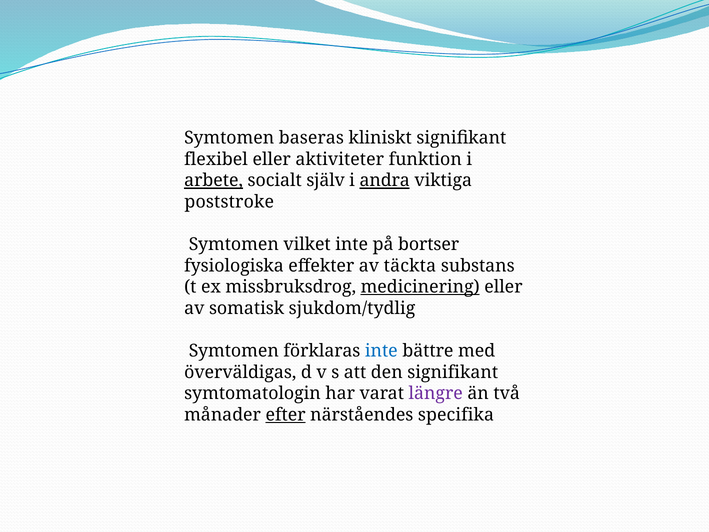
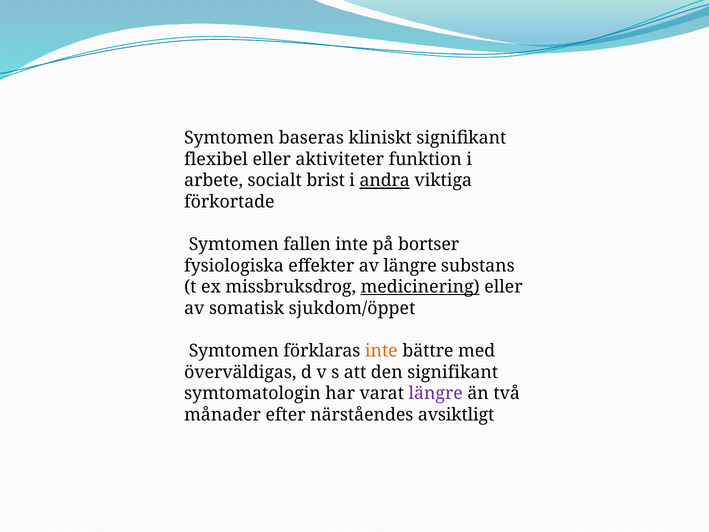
arbete underline: present -> none (214, 181)
själv: själv -> brist (326, 181)
poststroke: poststroke -> förkortade (229, 202)
vilket: vilket -> fallen (307, 244)
av täckta: täckta -> längre (410, 266)
sjukdom/tydlig: sjukdom/tydlig -> sjukdom/öppet (352, 308)
inte colour: blue -> orange (381, 351)
efter underline: present -> none (286, 415)
specifika: specifika -> avsiktligt (456, 415)
